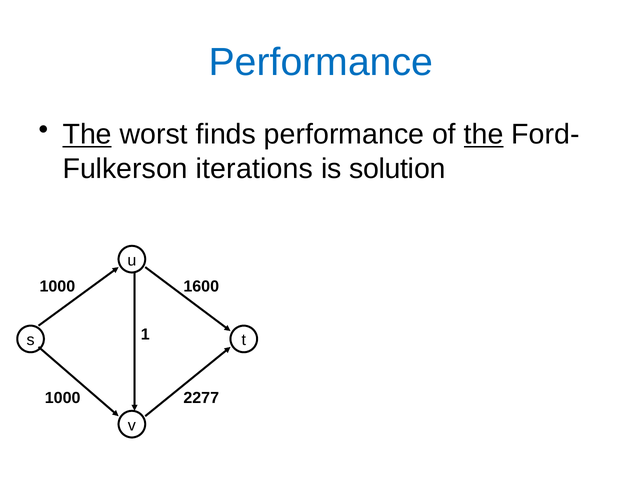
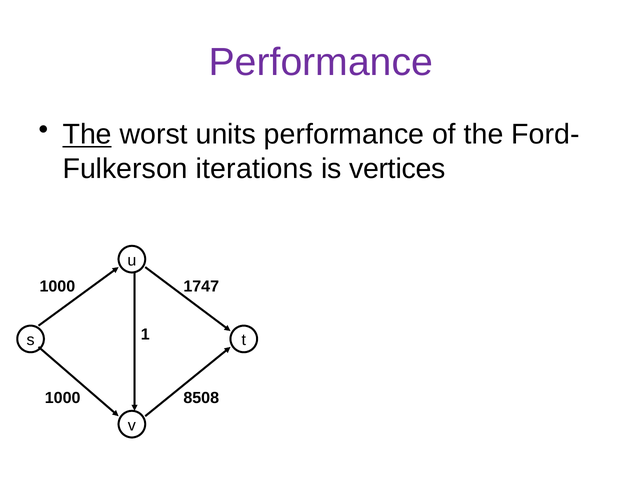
Performance colour: blue -> purple (321, 62)
finds: finds -> units (226, 135)
the underline: present -> none (484, 135)
solution: solution -> vertices (397, 169)
1600: 1600 -> 1747 (201, 287)
2277: 2277 -> 8508 (201, 399)
